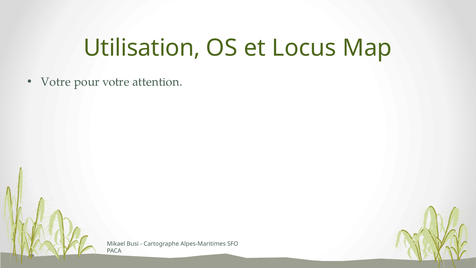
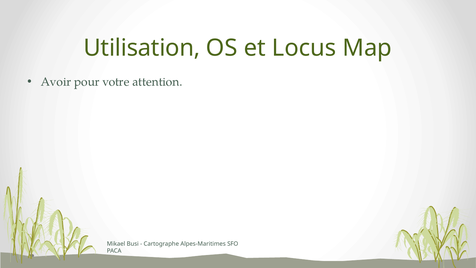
Votre: Votre -> Avoir (56, 82)
